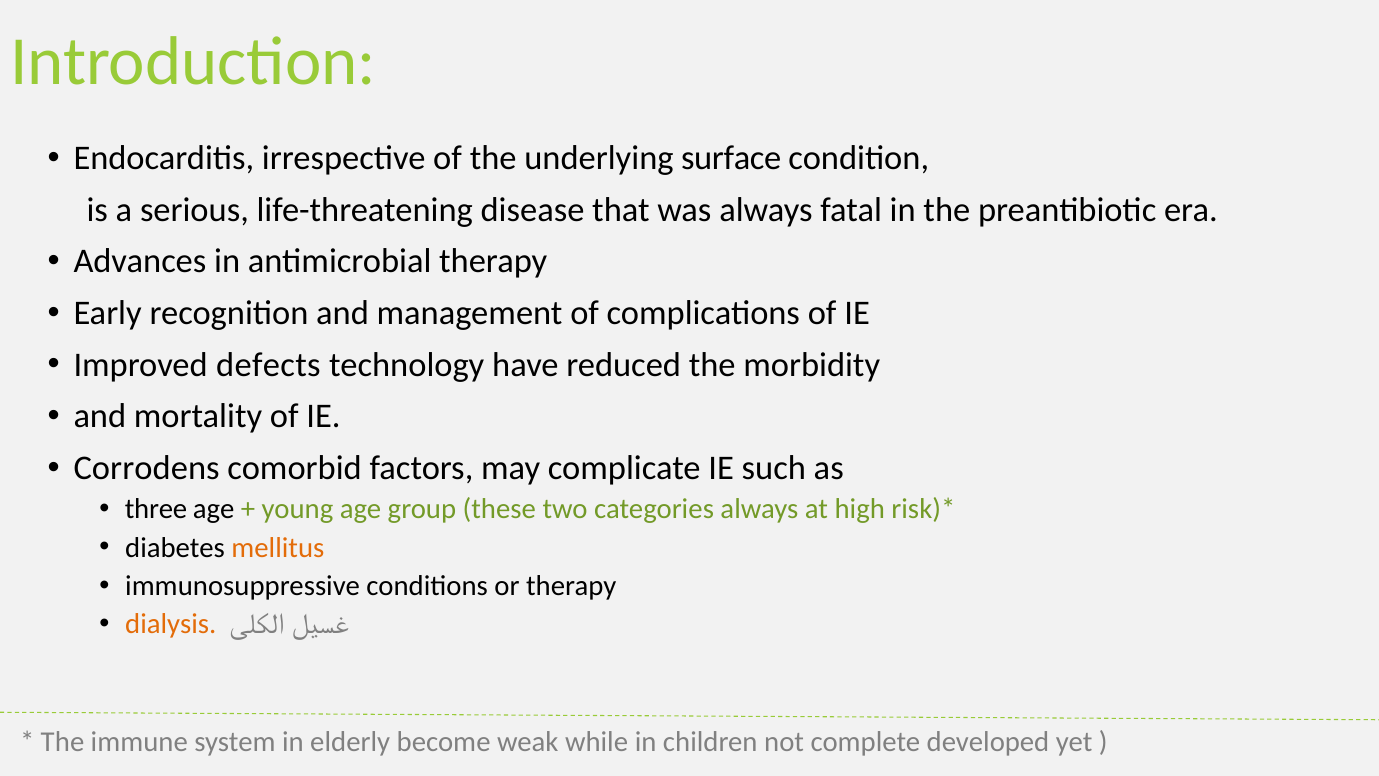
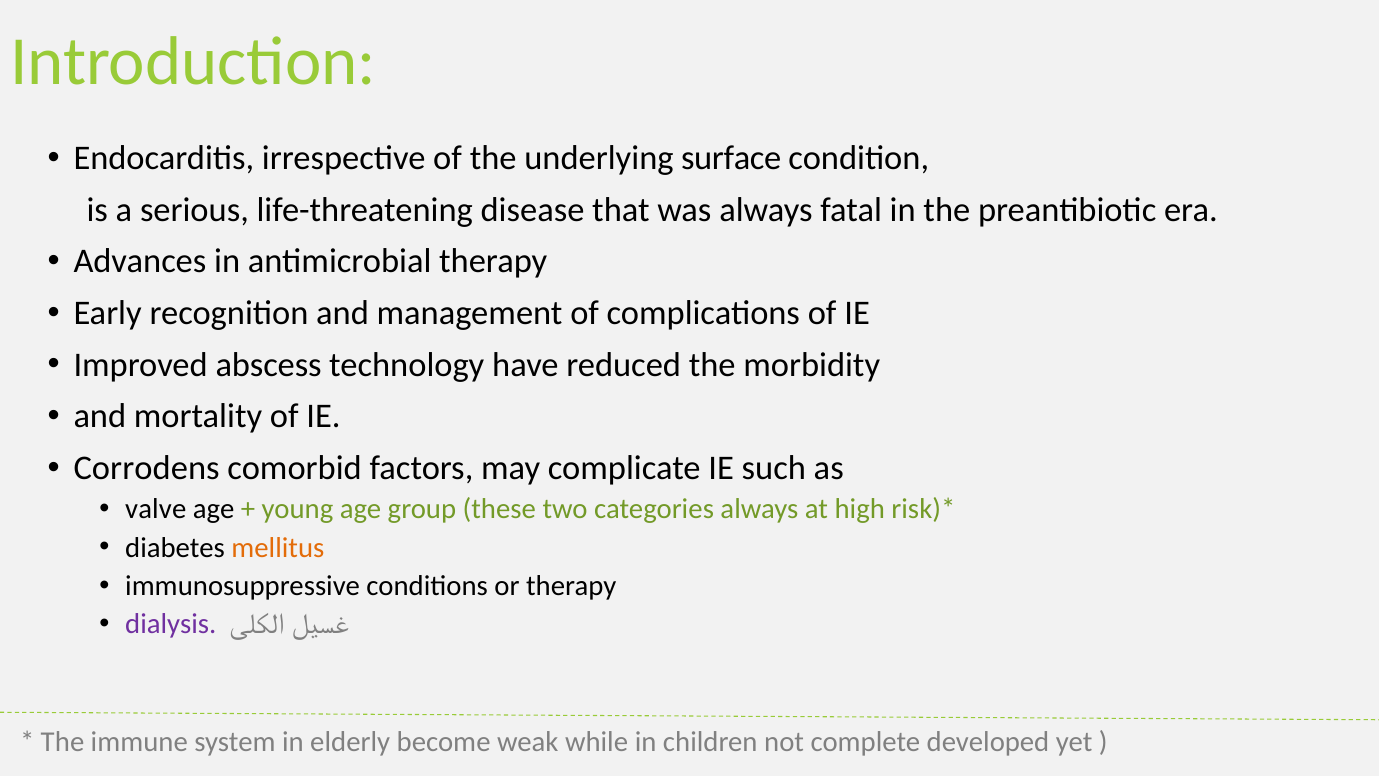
defects: defects -> abscess (269, 365)
three: three -> valve (156, 509)
dialysis colour: orange -> purple (171, 624)
